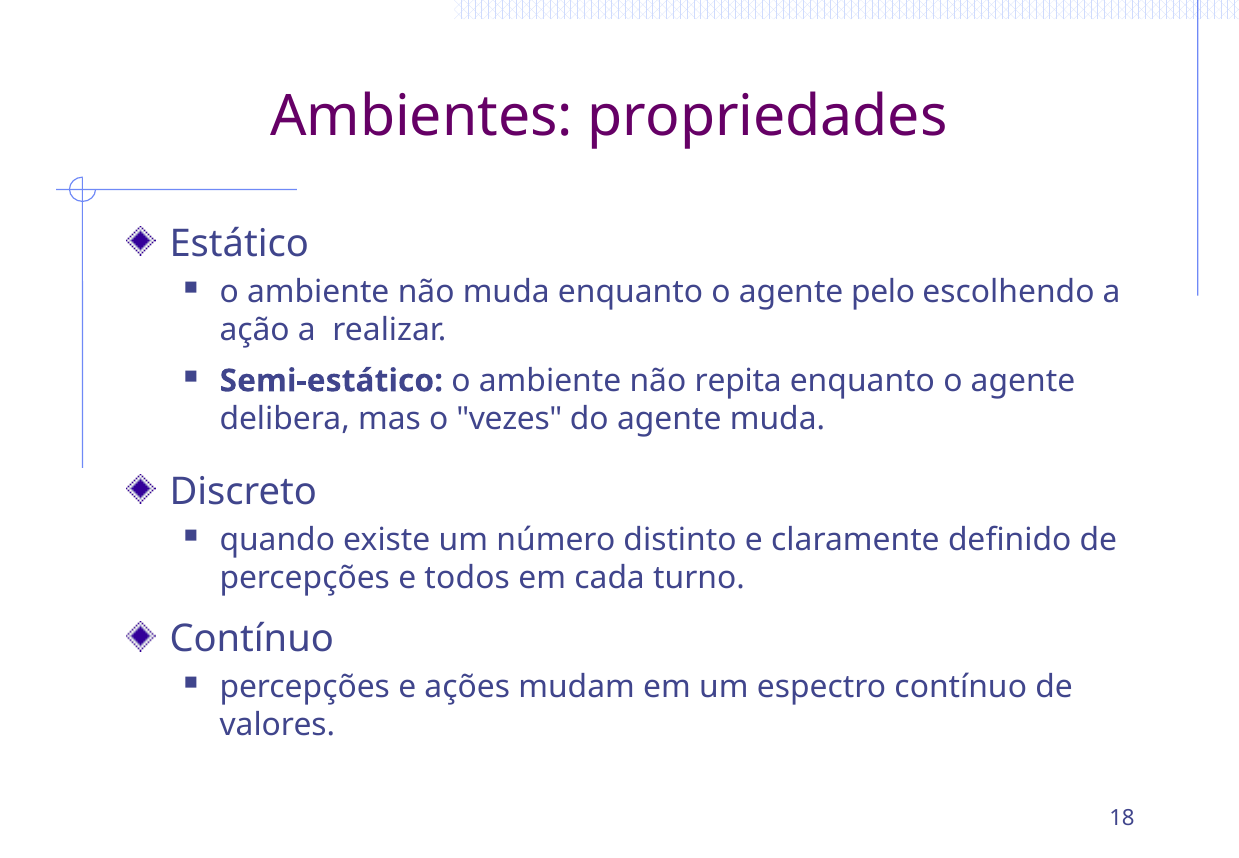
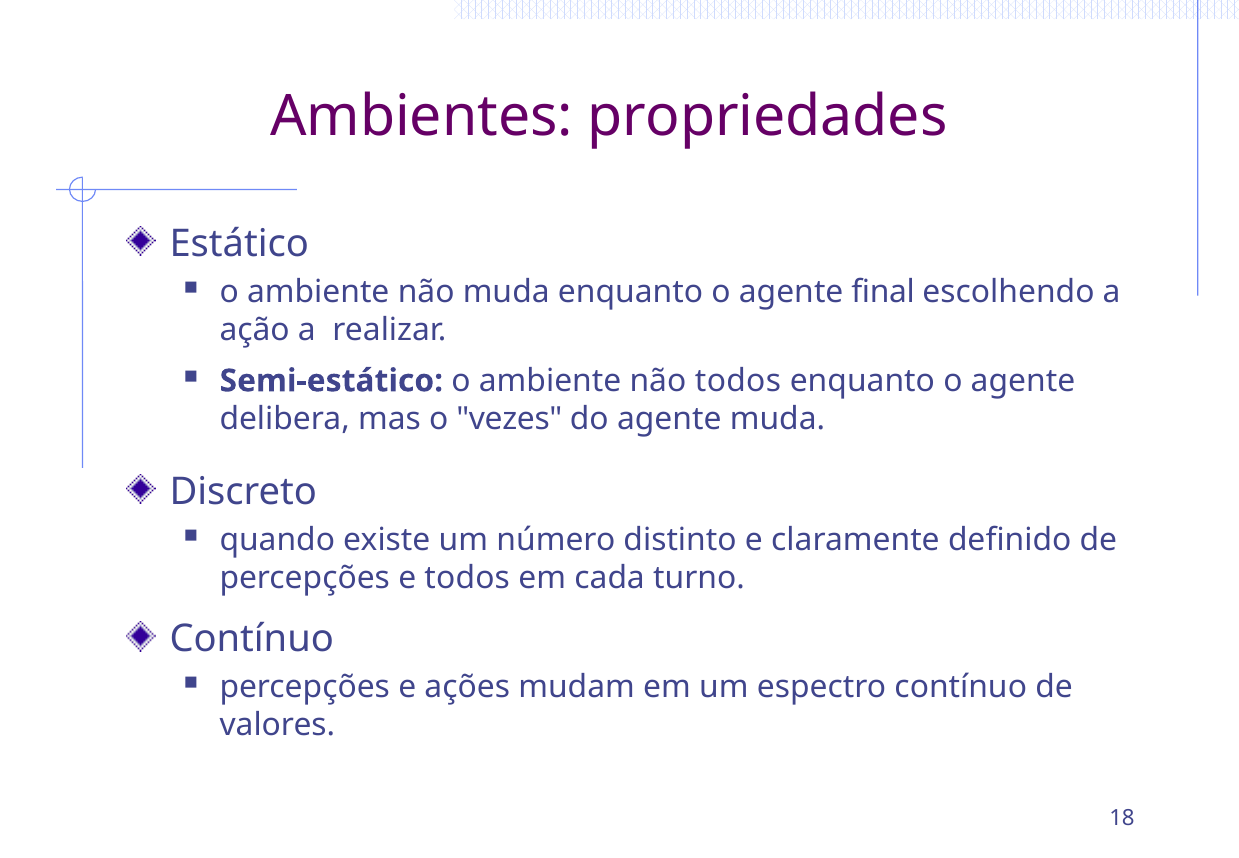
pelo: pelo -> final (883, 292)
não repita: repita -> todos (738, 381)
